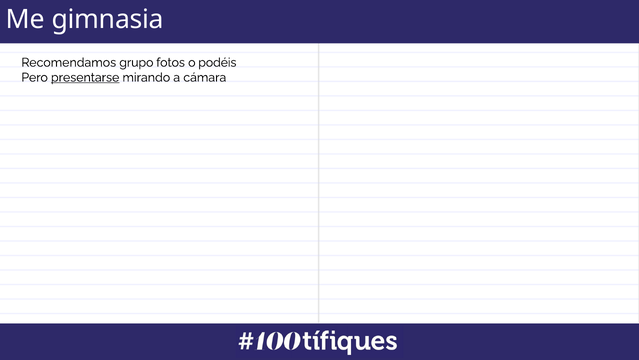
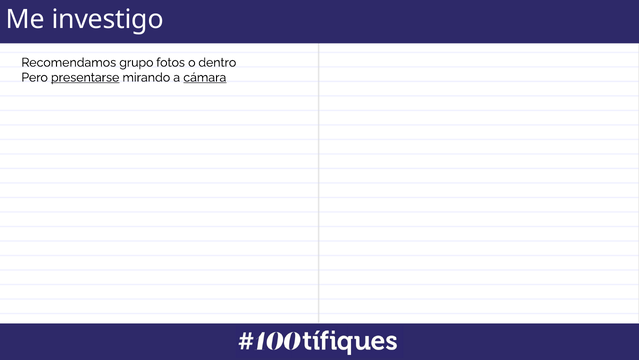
gimnasia: gimnasia -> investigo (108, 20)
podéis: podéis -> dentro (217, 62)
cámara underline: none -> present (205, 77)
